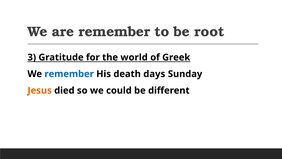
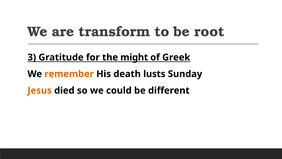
are remember: remember -> transform (114, 32)
world: world -> might (134, 57)
remember colour: blue -> orange (69, 74)
days: days -> lusts (154, 74)
